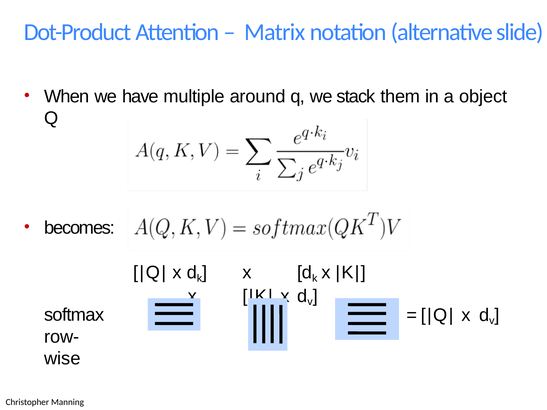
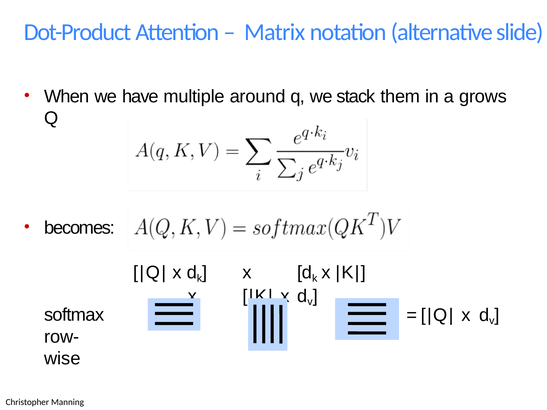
object: object -> grows (483, 96)
